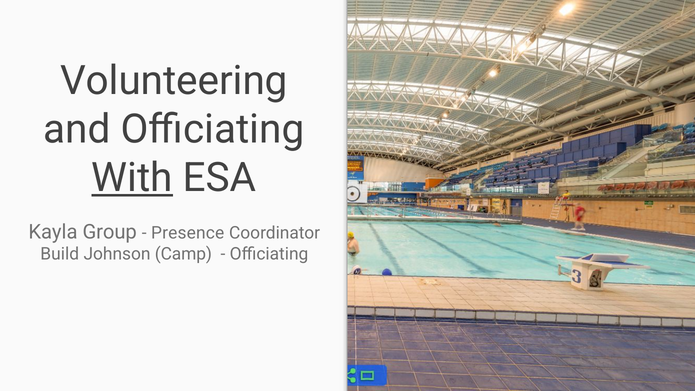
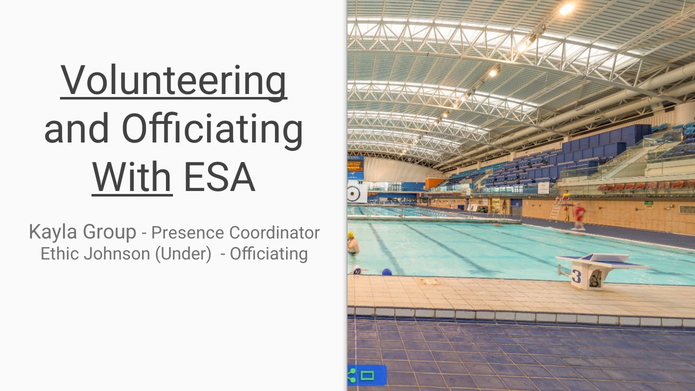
Volunteering underline: none -> present (174, 81)
Build: Build -> Ethic (60, 254)
Camp: Camp -> Under (183, 254)
